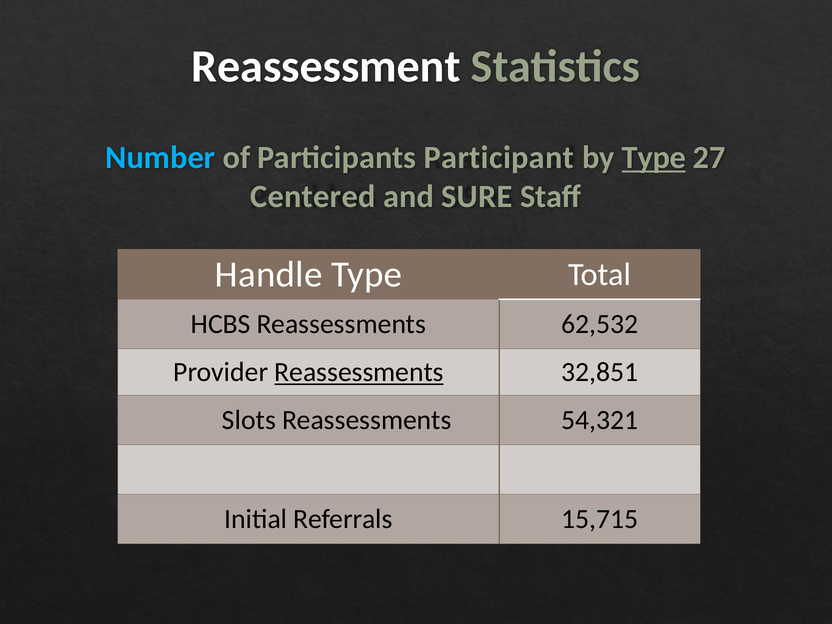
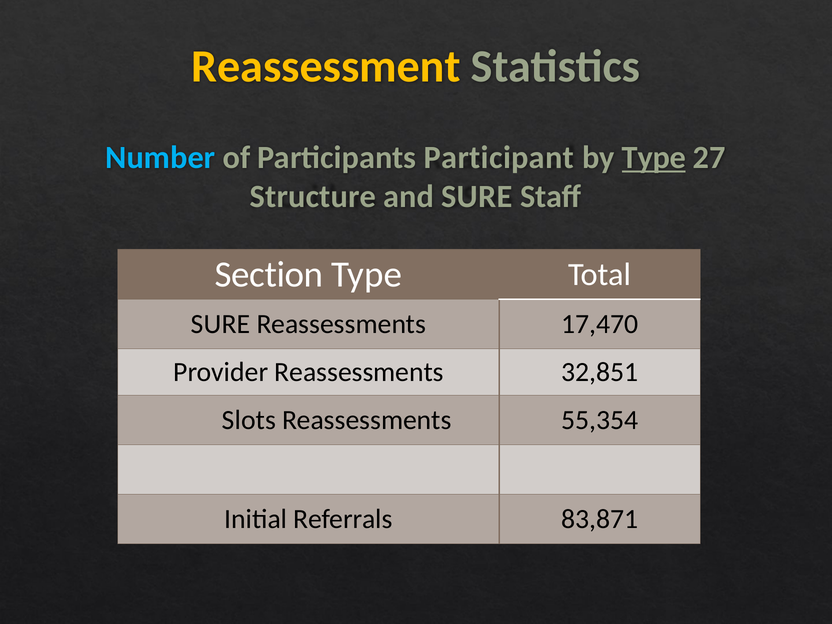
Reassessment colour: white -> yellow (326, 66)
Centered: Centered -> Structure (313, 196)
Handle: Handle -> Section (269, 275)
HCBS: HCBS -> SURE (221, 324)
62,532: 62,532 -> 17,470 (600, 324)
Reassessments underline: present -> none (359, 372)
54,321: 54,321 -> 55,354 (600, 420)
15,715: 15,715 -> 83,871 (600, 519)
